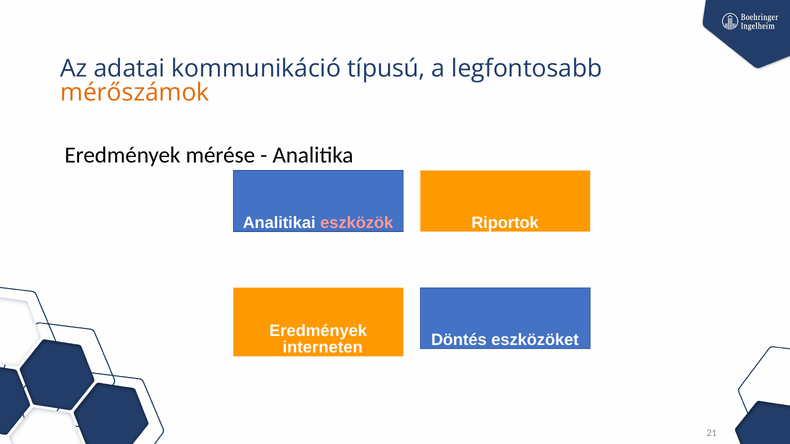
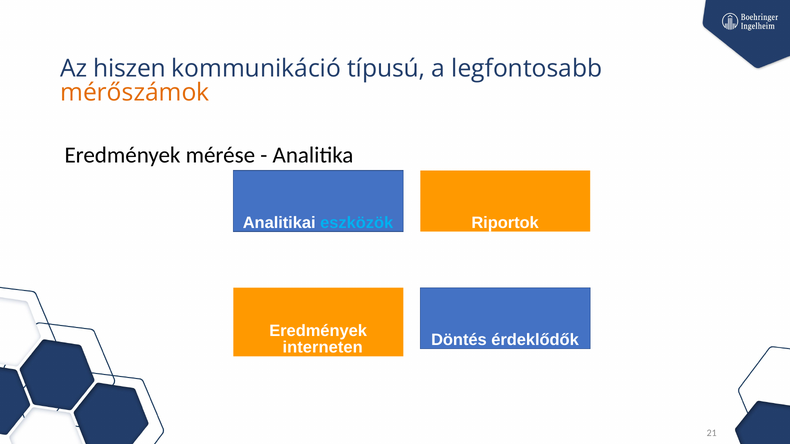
adatai: adatai -> hiszen (130, 69)
eszközök colour: pink -> light blue (357, 223)
eszközöket: eszközöket -> érdeklődők (535, 340)
